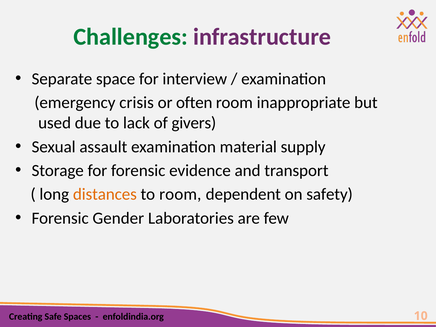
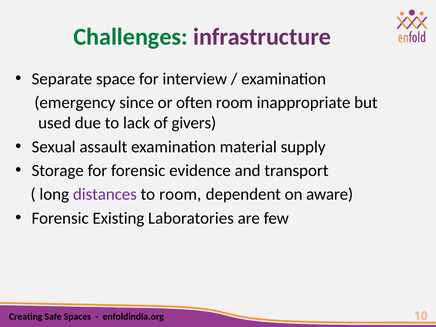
crisis: crisis -> since (137, 103)
distances colour: orange -> purple (105, 194)
safety: safety -> aware (330, 194)
Gender: Gender -> Existing (118, 218)
